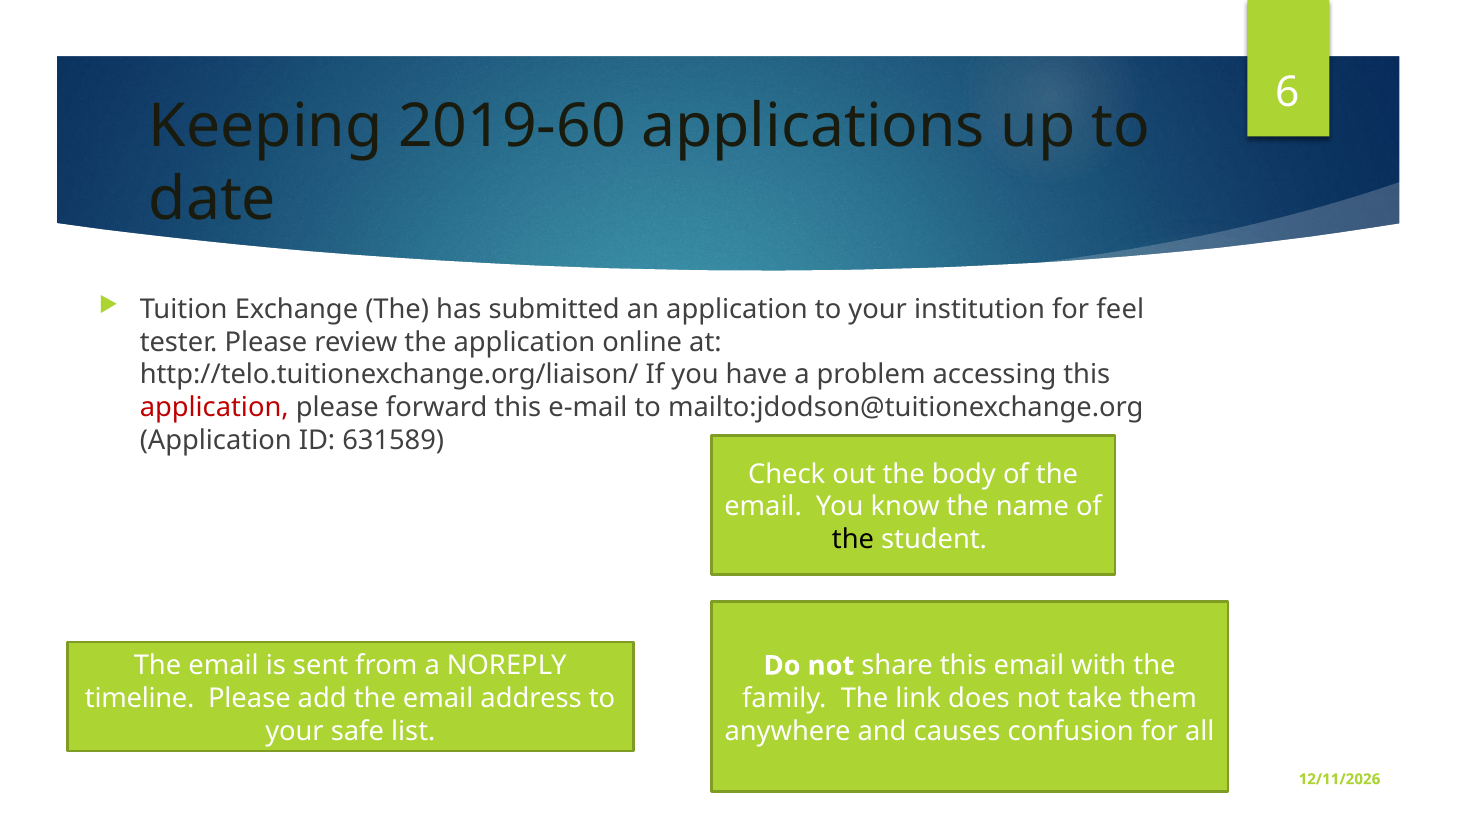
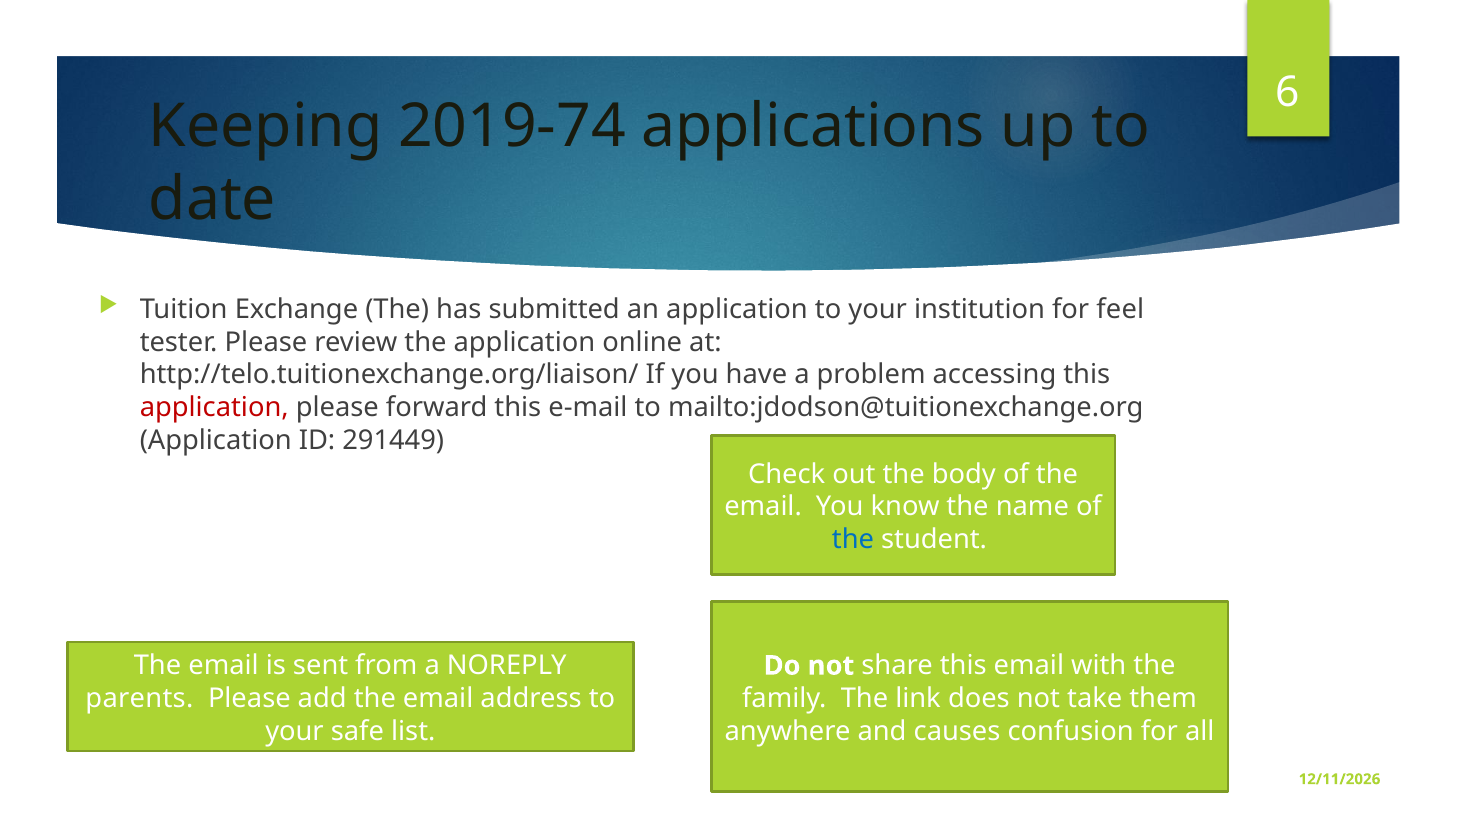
2019-60: 2019-60 -> 2019-74 (512, 126)
631589: 631589 -> 291449 (393, 441)
the colour: black -> blue (853, 540)
timeline: timeline -> parents (139, 699)
